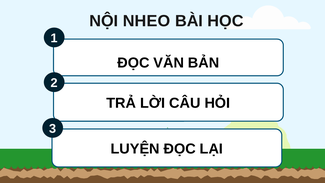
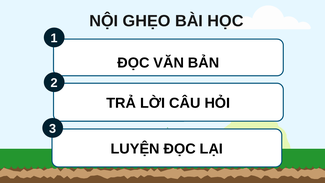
NHEO: NHEO -> GHẸO (147, 21)
